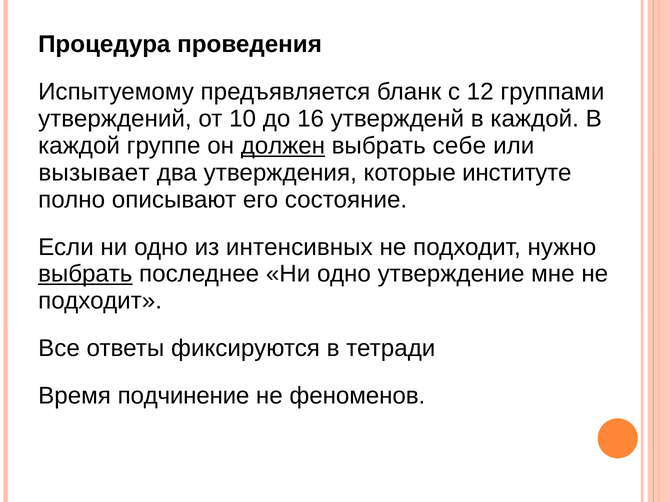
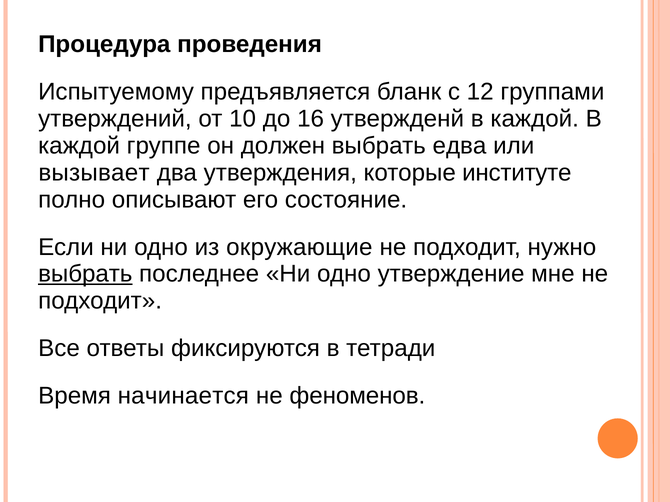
должен underline: present -> none (283, 146)
себе: себе -> едва (459, 146)
интенсивных: интенсивных -> окружающие (299, 247)
подчинение: подчинение -> начинается (183, 396)
